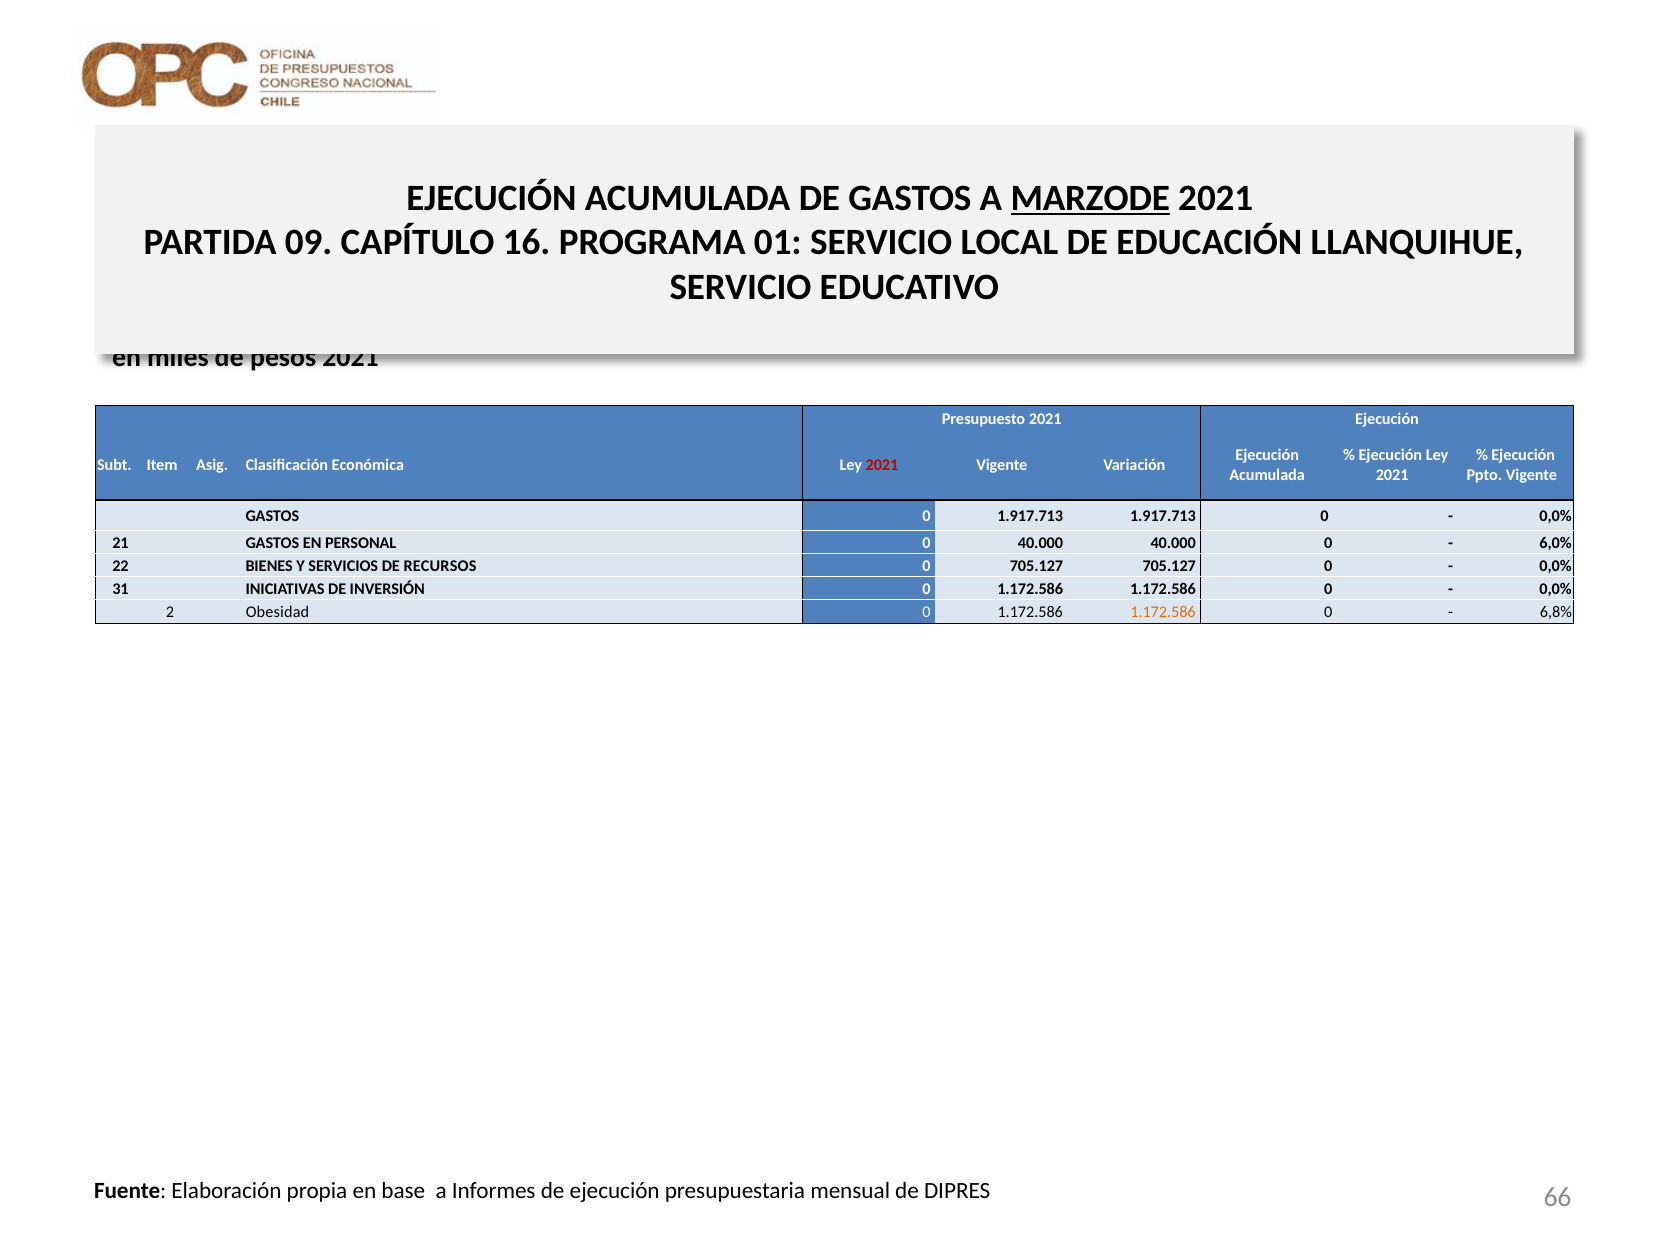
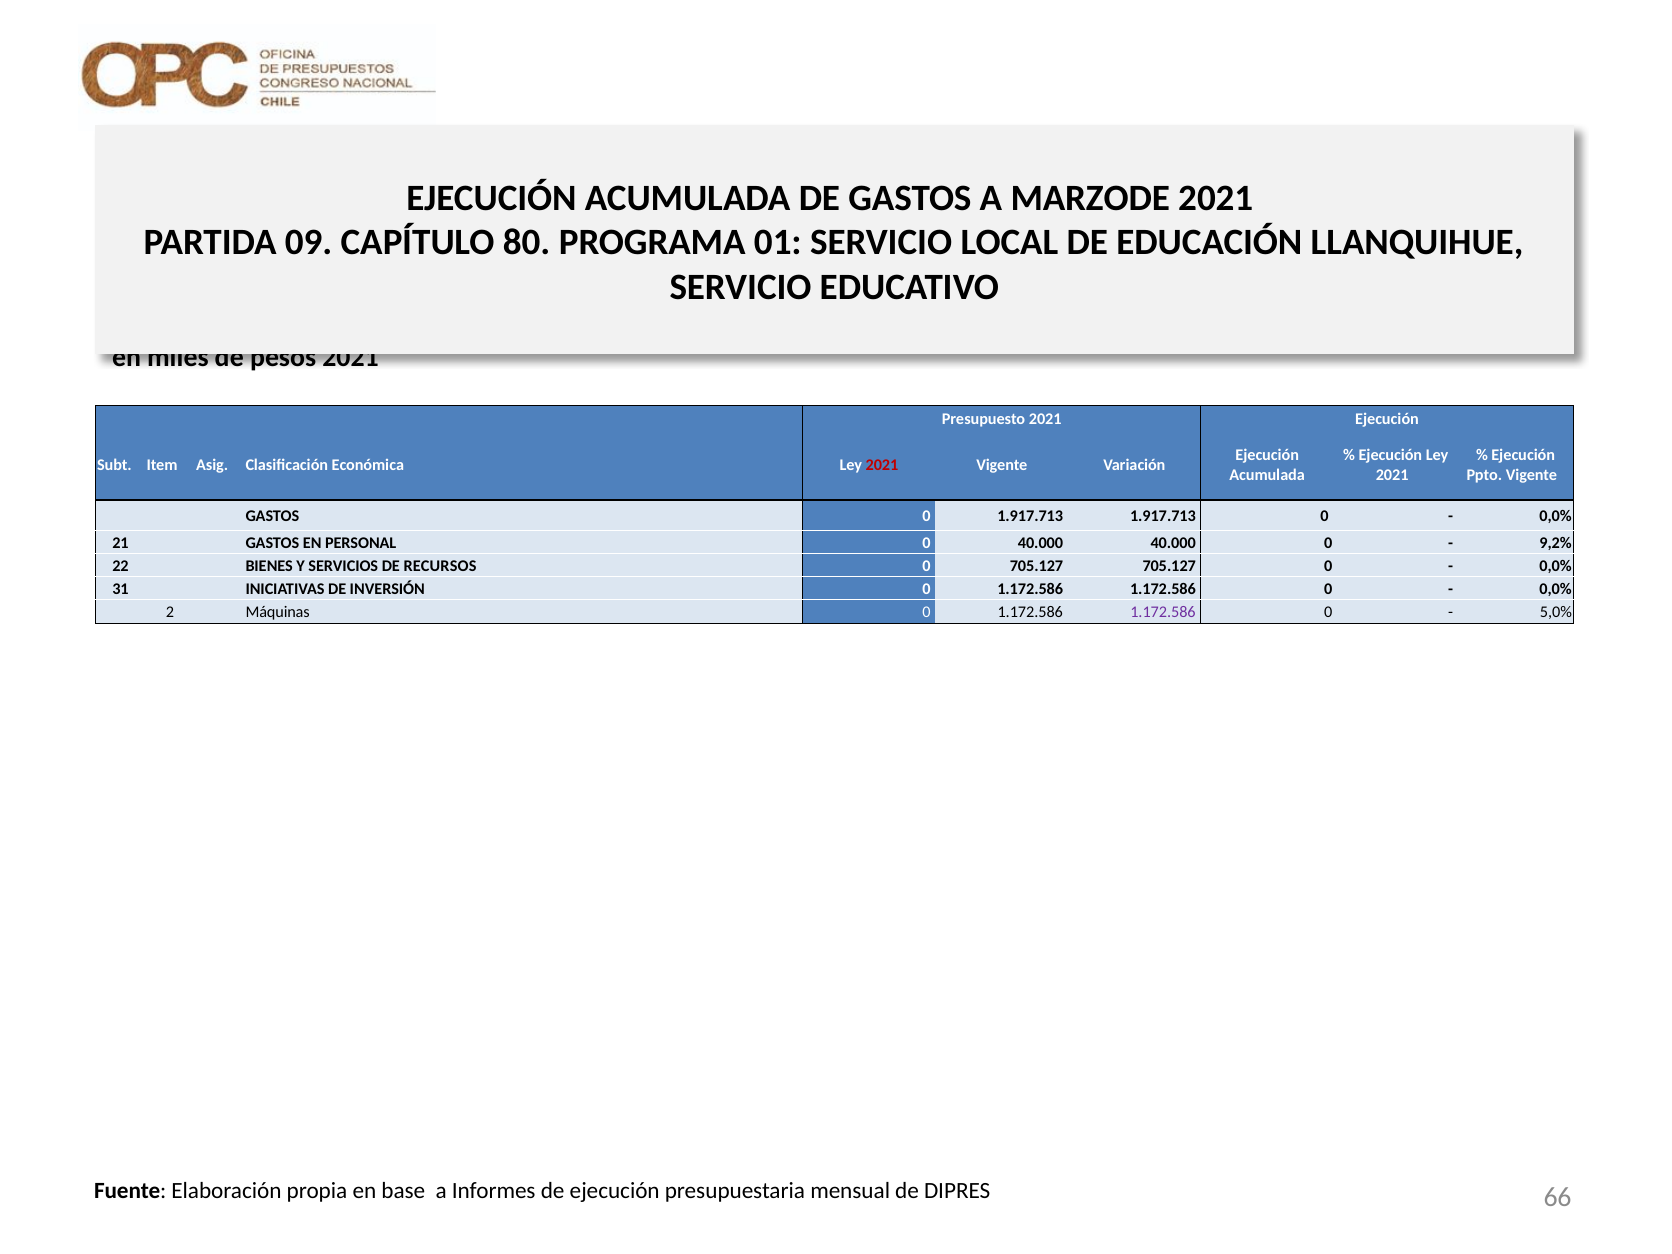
MARZODE underline: present -> none (1090, 198)
16: 16 -> 80 (527, 242)
6,0%: 6,0% -> 9,2% (1556, 543)
Obesidad: Obesidad -> Máquinas (278, 612)
1.172.586 colour: orange -> purple (1163, 612)
6,8%: 6,8% -> 5,0% (1556, 612)
